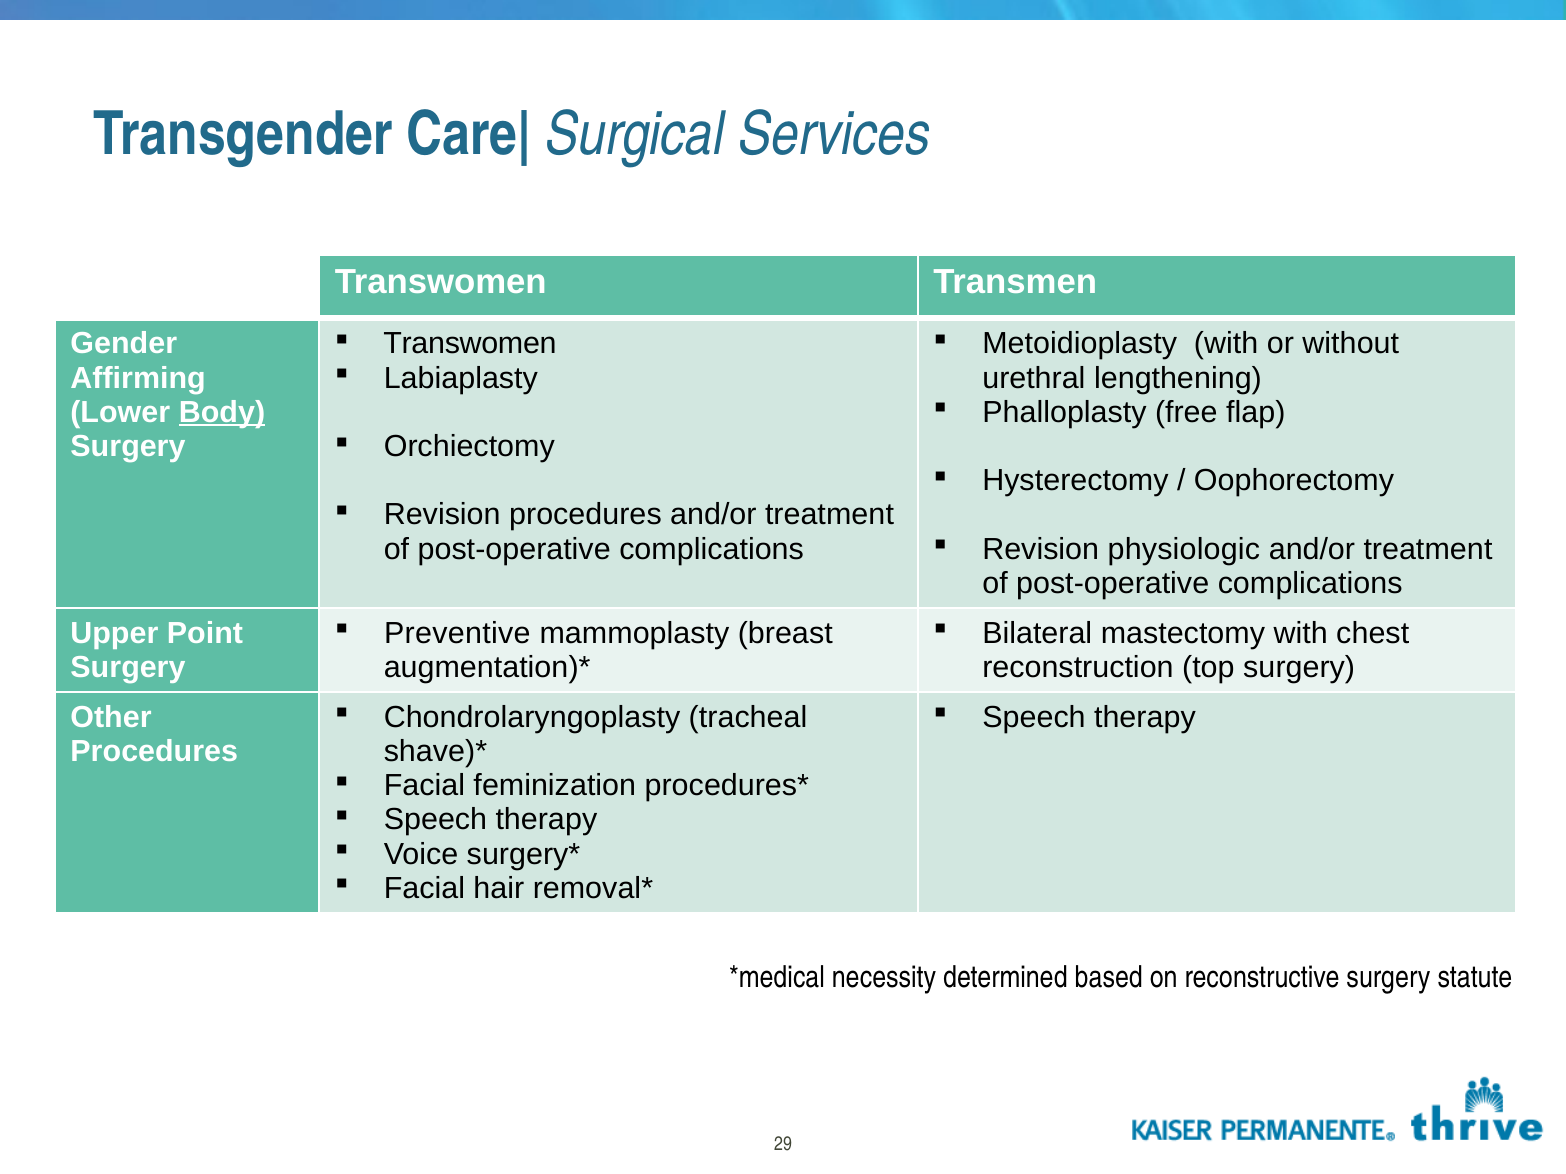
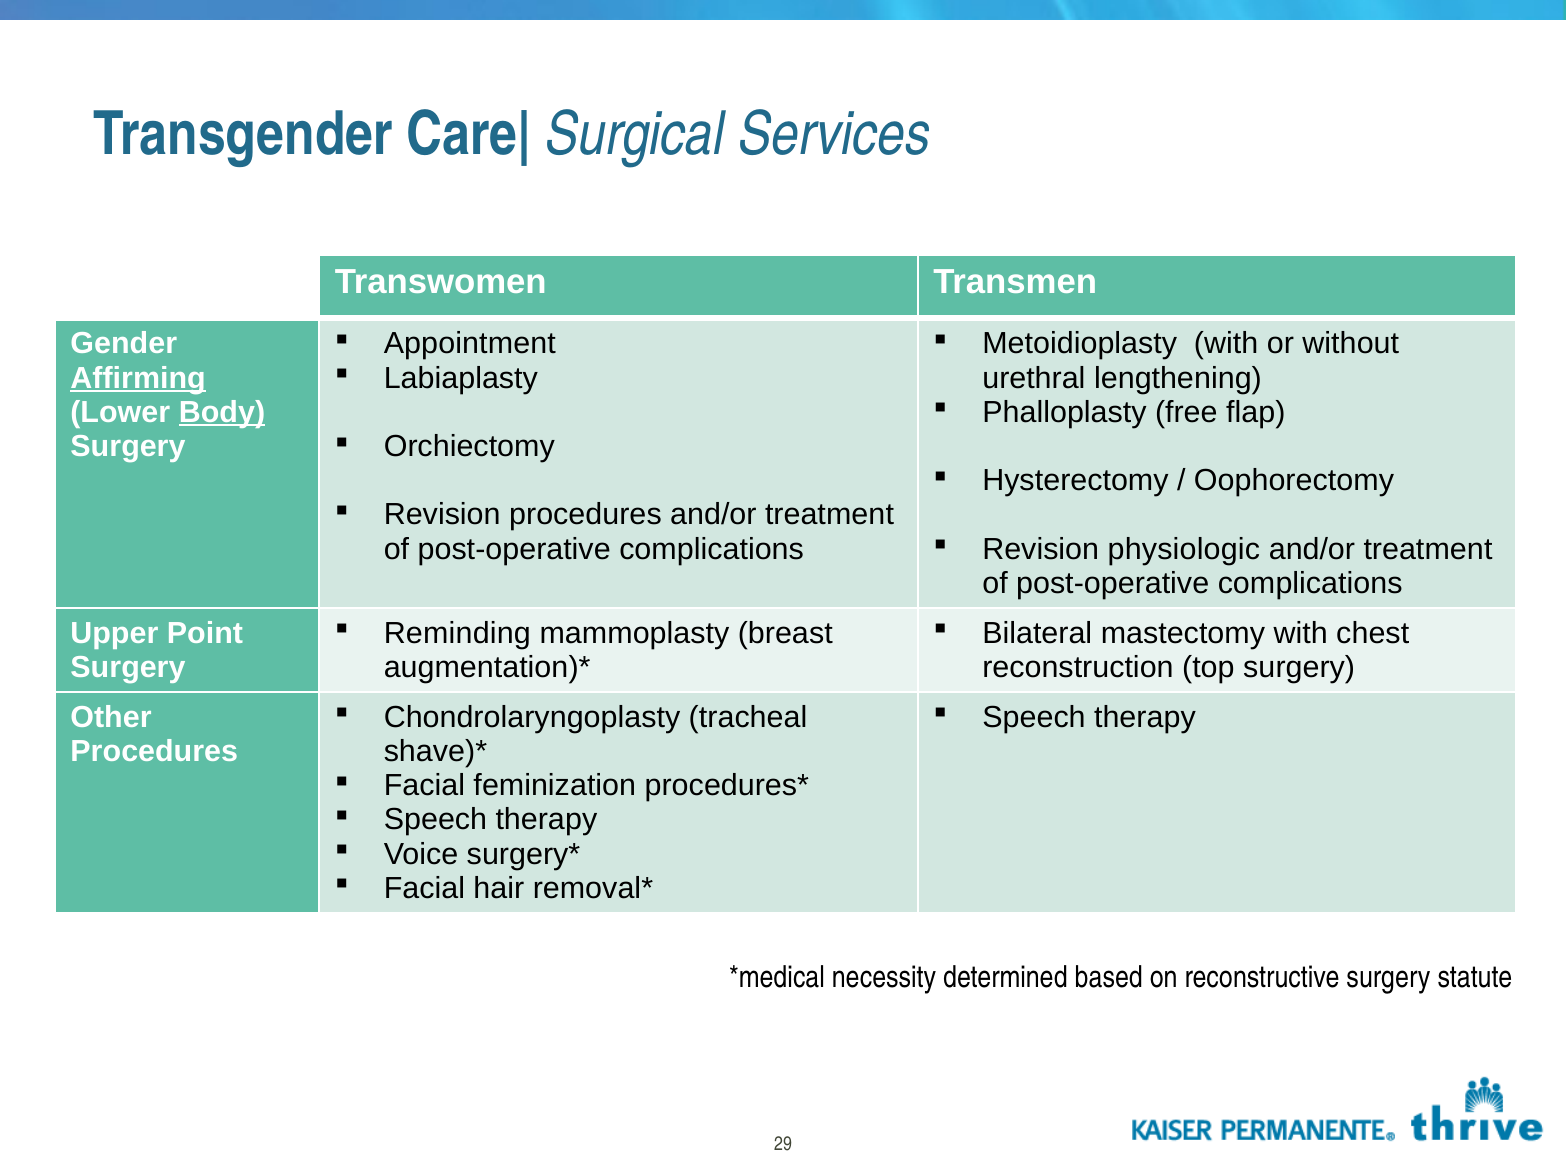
Transwomen: Transwomen -> Appointment (470, 344)
Affirming underline: none -> present (138, 378)
Preventive: Preventive -> Reminding (457, 633)
